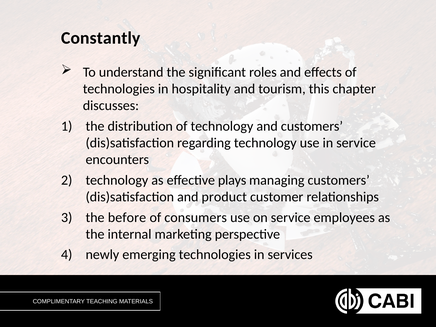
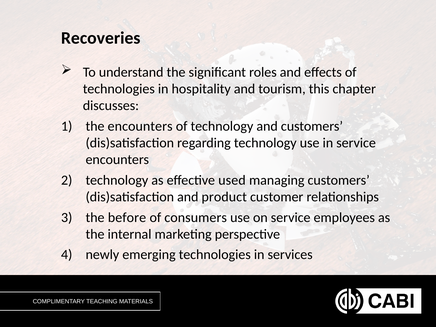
Constantly: Constantly -> Recoveries (101, 38)
the distribution: distribution -> encounters (140, 126)
plays: plays -> used (232, 180)
